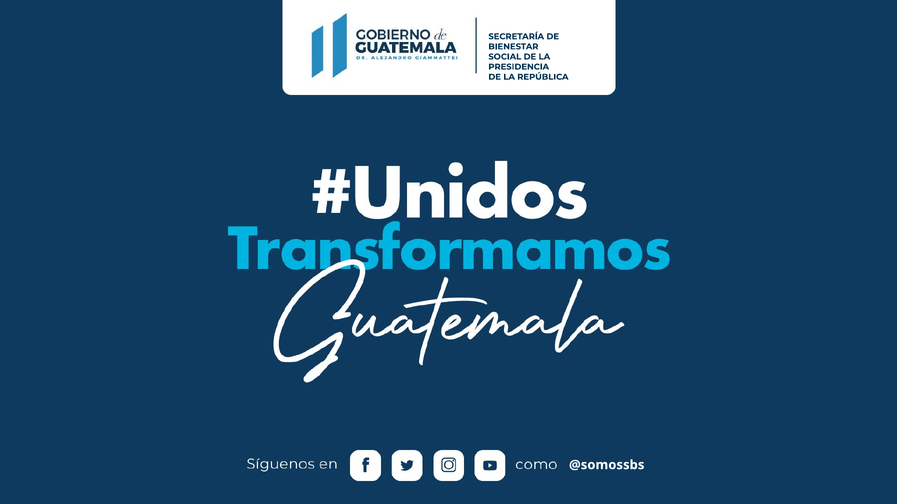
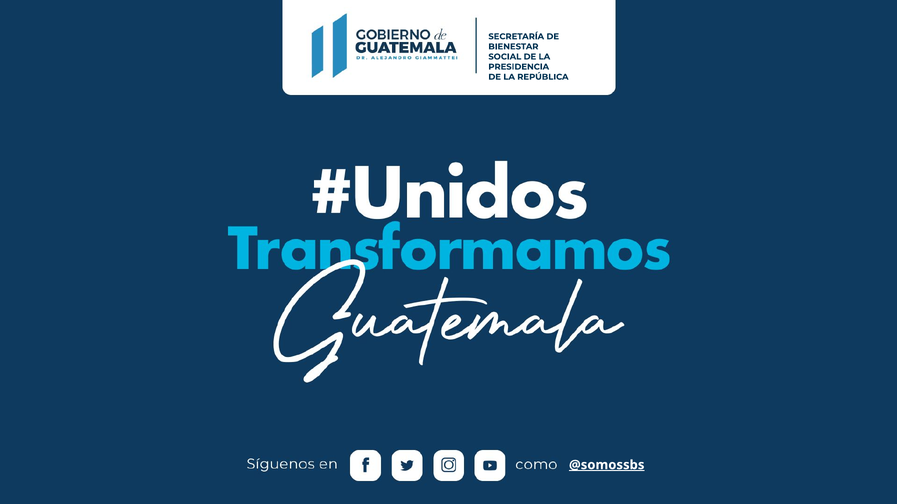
@somossbs underline: none -> present (607, 465)
